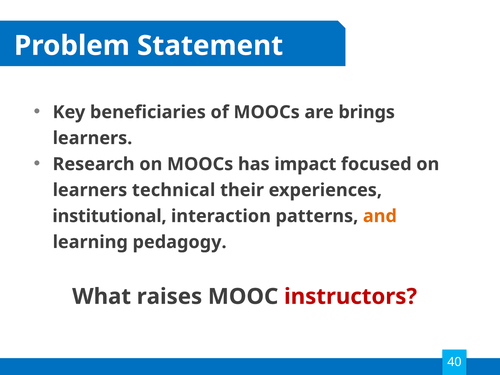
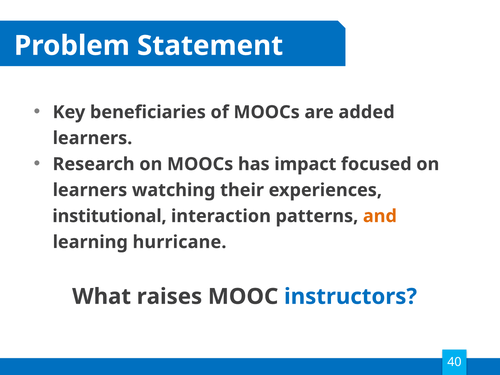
brings: brings -> added (367, 112)
technical: technical -> watching (174, 190)
pedagogy: pedagogy -> hurricane (179, 242)
instructors colour: red -> blue (351, 297)
